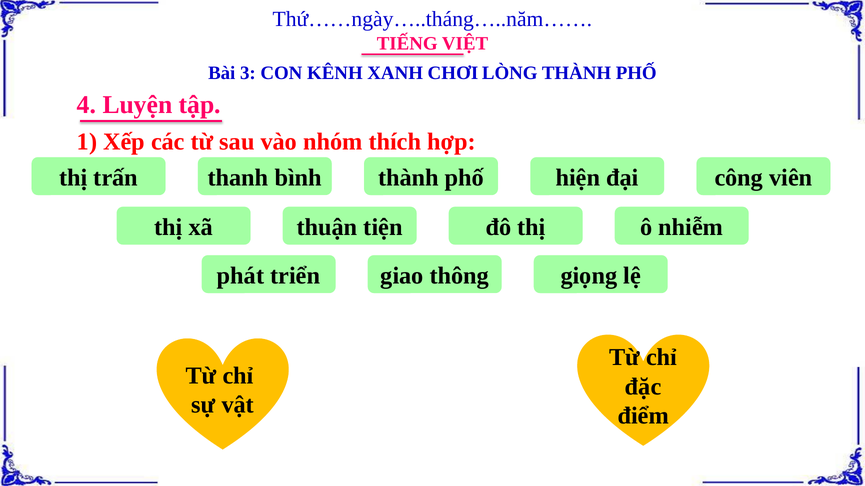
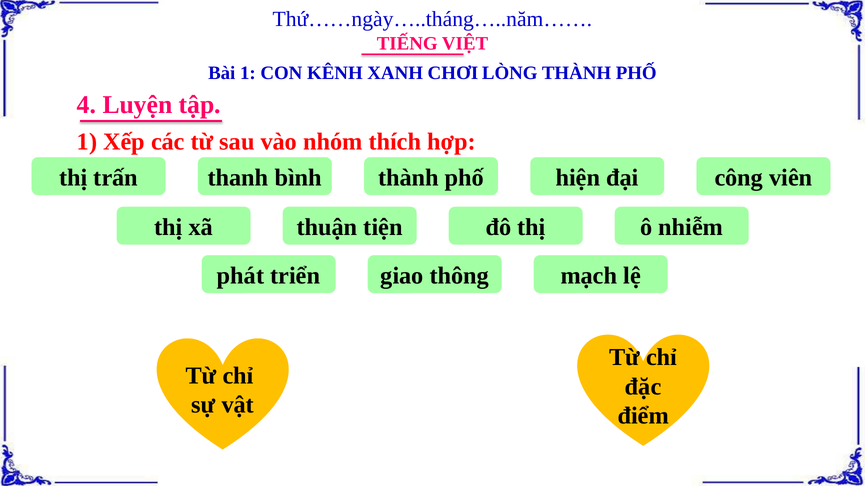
Bài 3: 3 -> 1 (248, 73)
giọng: giọng -> mạch (589, 276)
